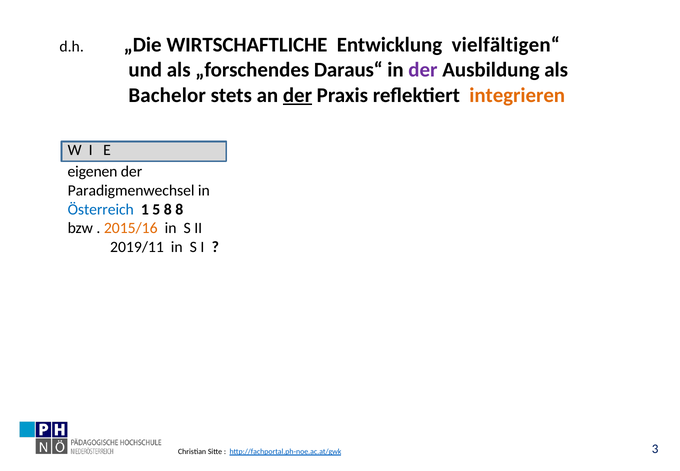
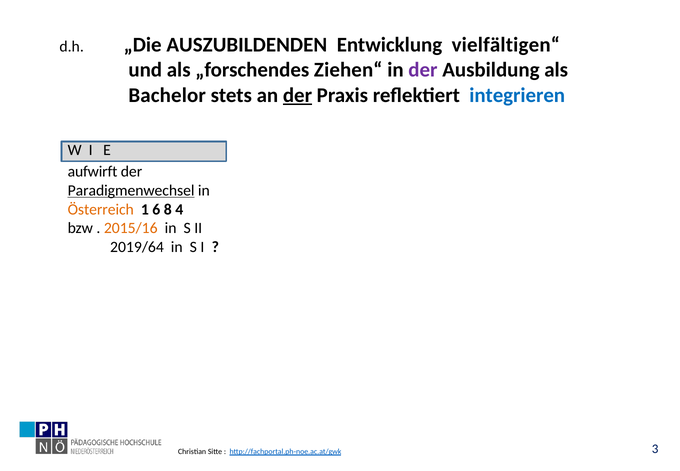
WIRTSCHAFTLICHE: WIRTSCHAFTLICHE -> AUSZUBILDENDEN (247, 45)
Daraus“: Daraus“ -> Ziehen“ (348, 70)
integrieren colour: orange -> blue (517, 95)
eigenen: eigenen -> aufwirft (93, 172)
Paradigmenwechsel underline: none -> present (131, 190)
Österreich colour: blue -> orange (101, 209)
5: 5 -> 6 (156, 209)
8 8: 8 -> 4 (179, 209)
2019/11: 2019/11 -> 2019/64 (137, 247)
